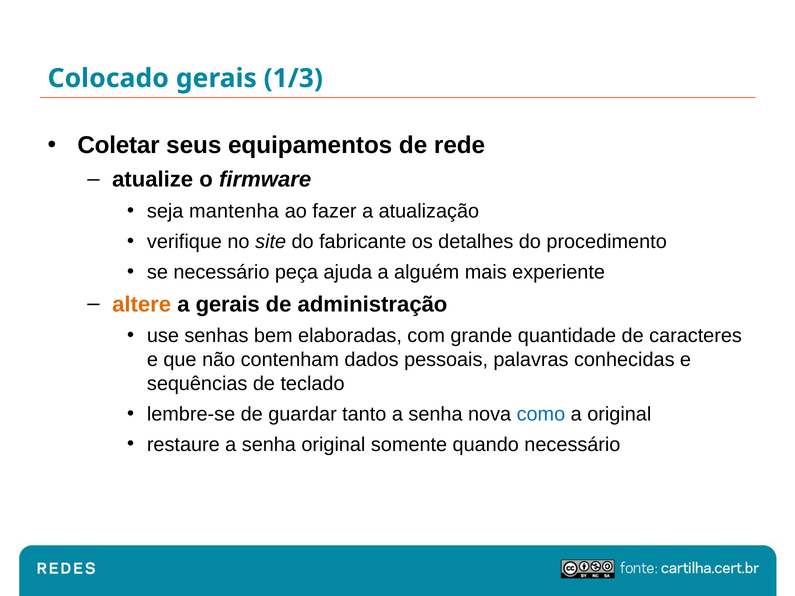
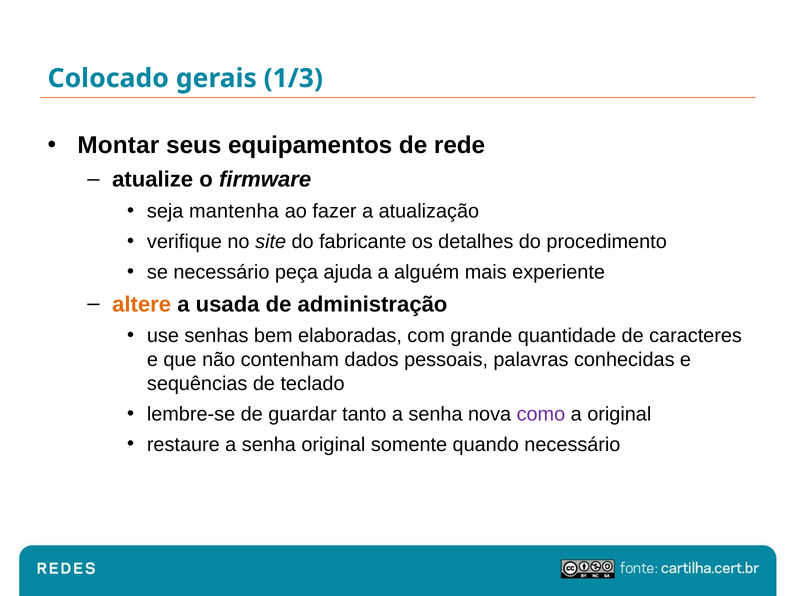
Coletar: Coletar -> Montar (118, 145)
a gerais: gerais -> usada (228, 304)
como colour: blue -> purple (541, 414)
